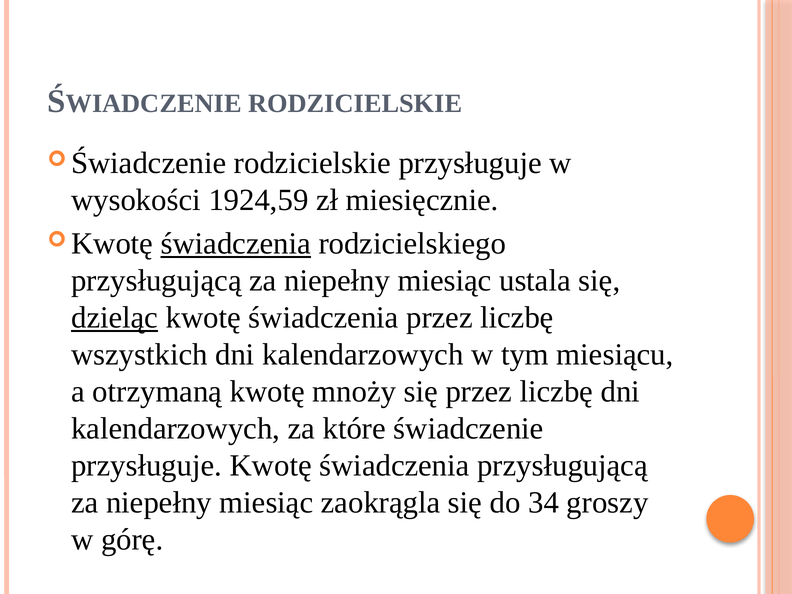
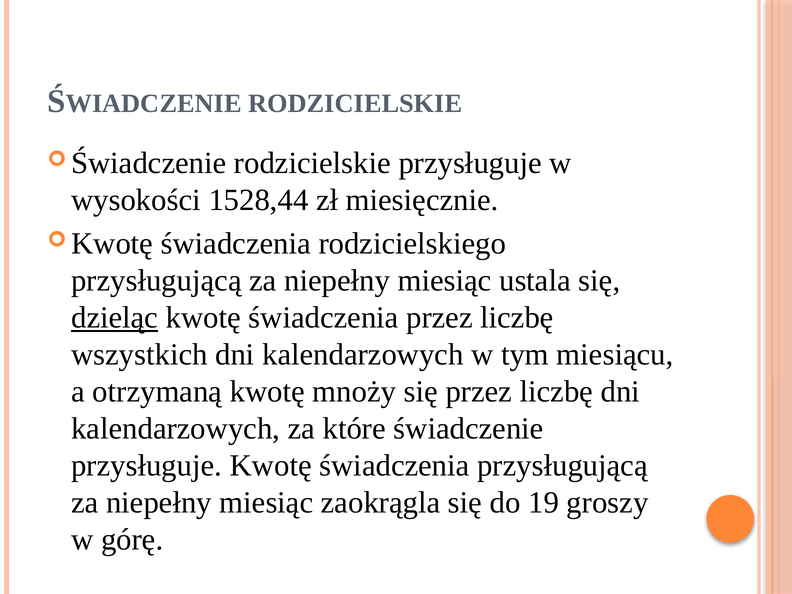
1924,59: 1924,59 -> 1528,44 (258, 200)
świadczenia underline: present -> none (236, 244)
34: 34 -> 19 (544, 503)
